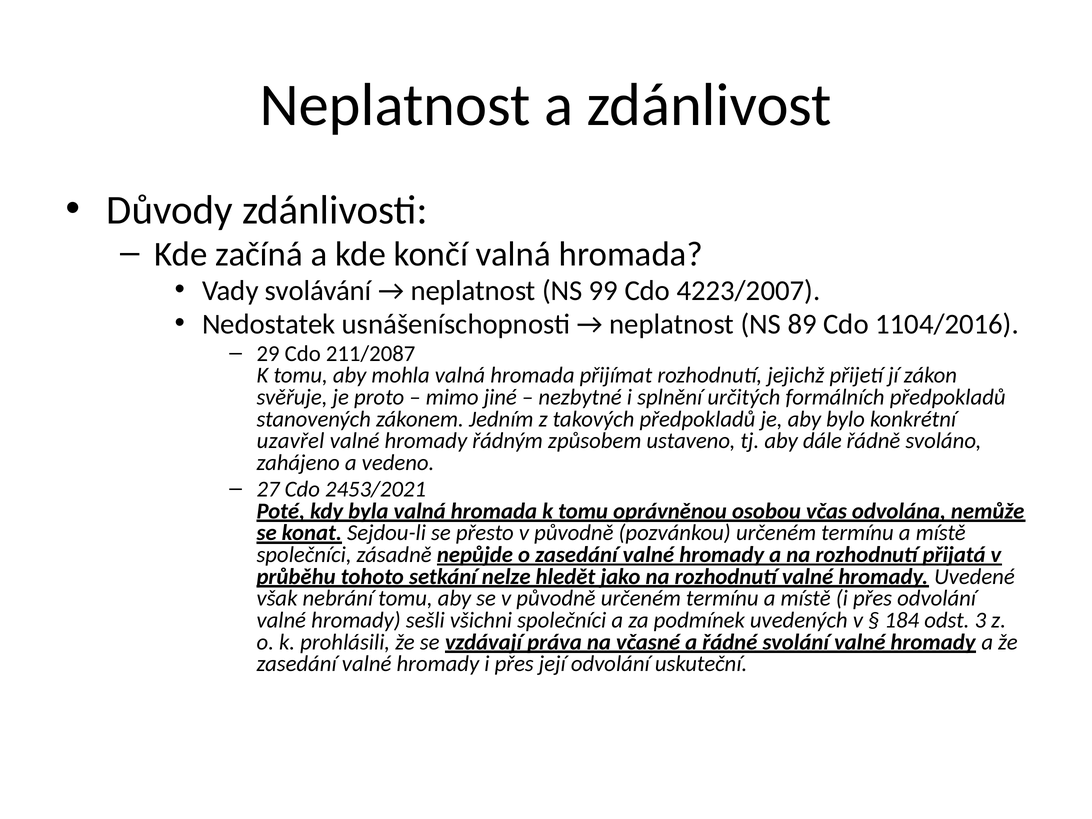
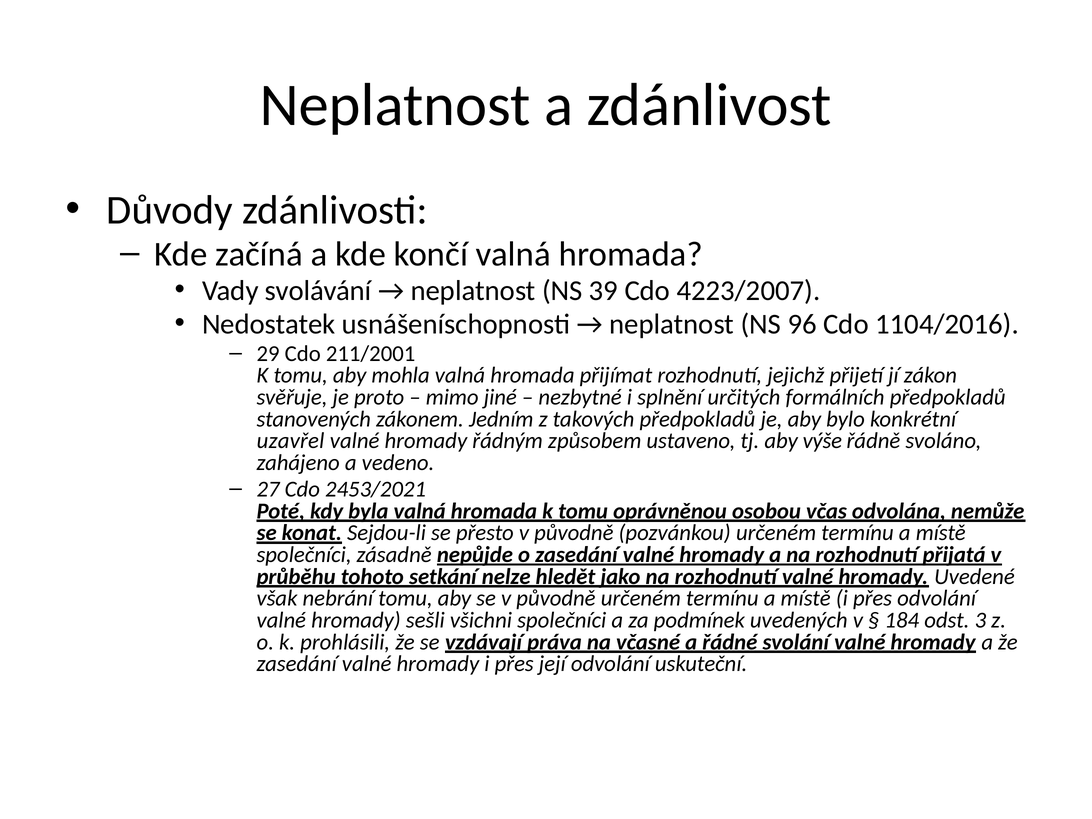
99: 99 -> 39 (604, 291)
89: 89 -> 96 (802, 324)
211/2087: 211/2087 -> 211/2001 (371, 354)
dále: dále -> výše (822, 441)
